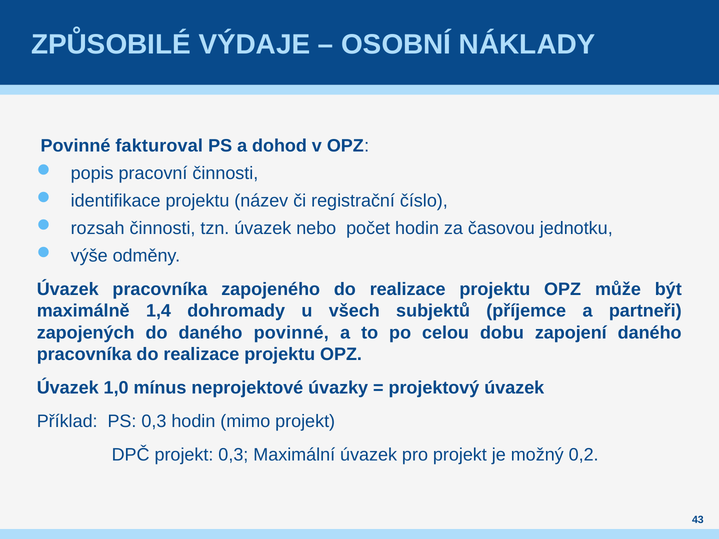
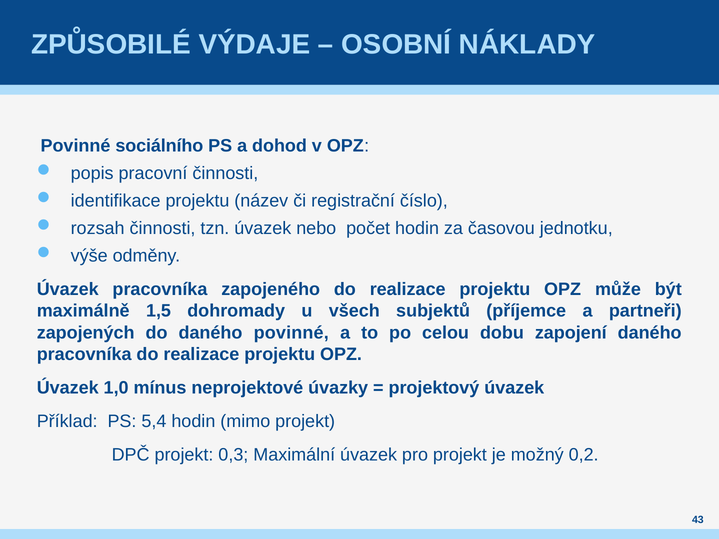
fakturoval: fakturoval -> sociálního (159, 146)
1,4: 1,4 -> 1,5 (159, 311)
PS 0,3: 0,3 -> 5,4 (154, 421)
